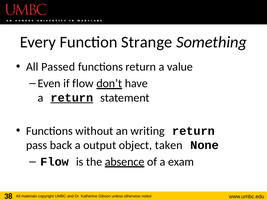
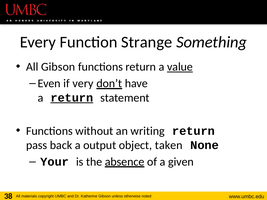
All Passed: Passed -> Gibson (58, 67)
value underline: none -> present (180, 67)
if flow: flow -> very (83, 84)
Flow: Flow -> Your (55, 162)
exam: exam -> given (181, 162)
